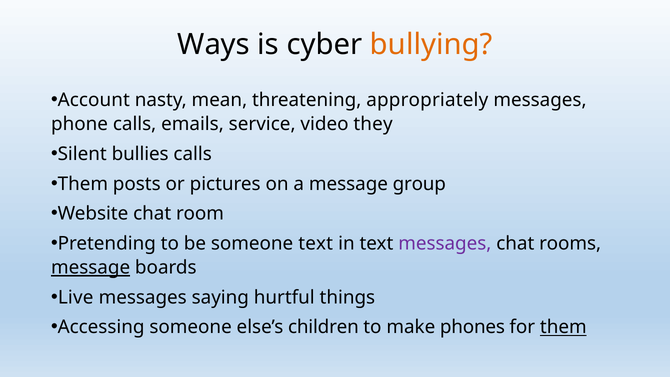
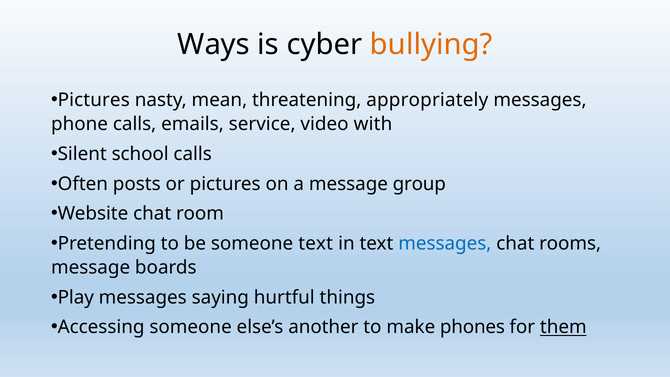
Account: Account -> Pictures (94, 100)
they: they -> with (373, 124)
bullies: bullies -> school (140, 154)
Them: Them -> Often (83, 184)
messages colour: purple -> blue (445, 243)
message underline: present -> none (91, 268)
Live: Live -> Play (76, 297)
children: children -> another (323, 327)
